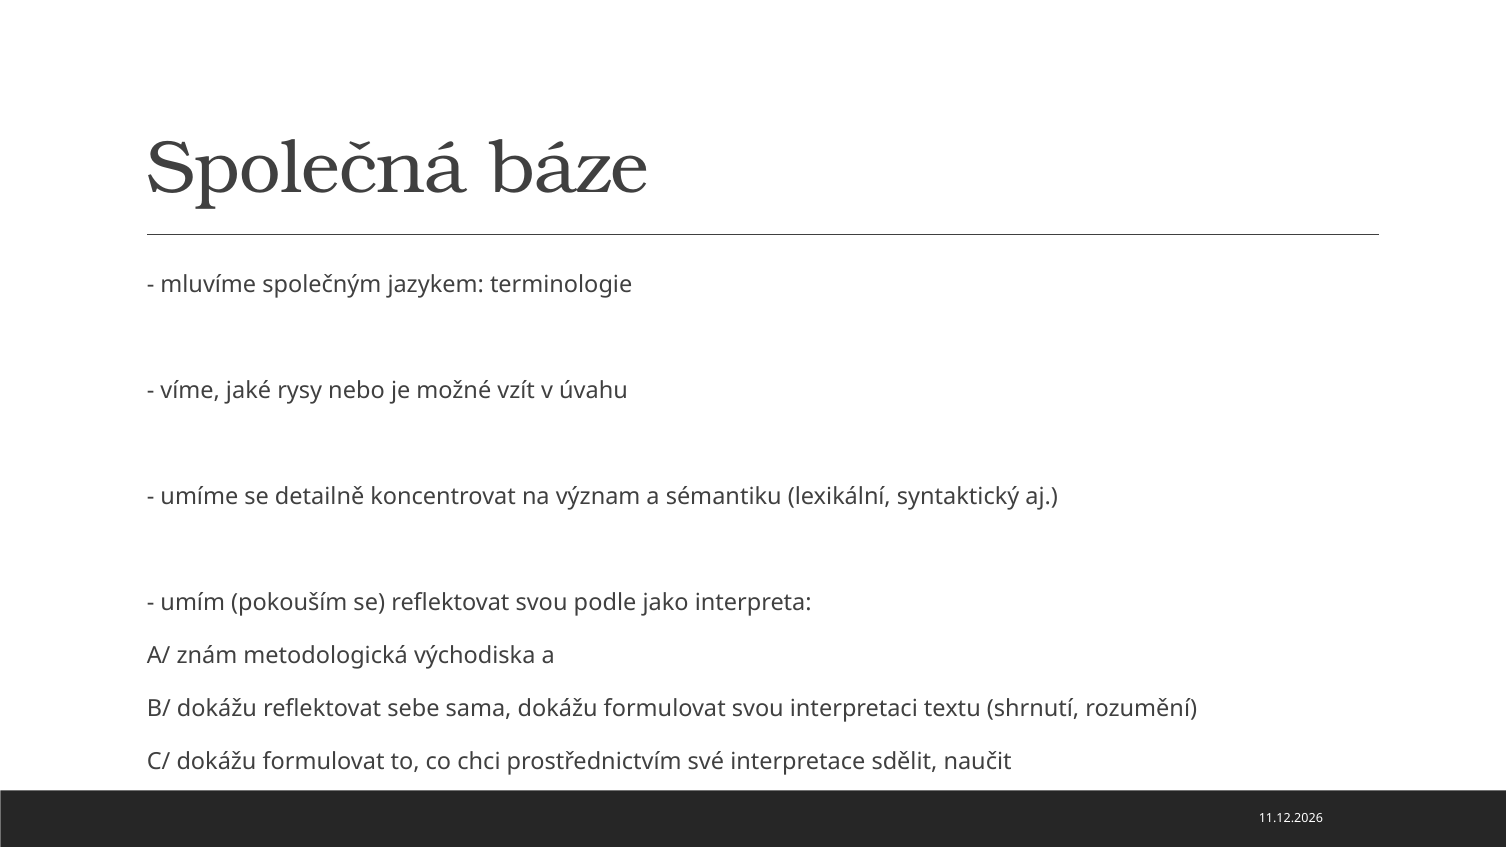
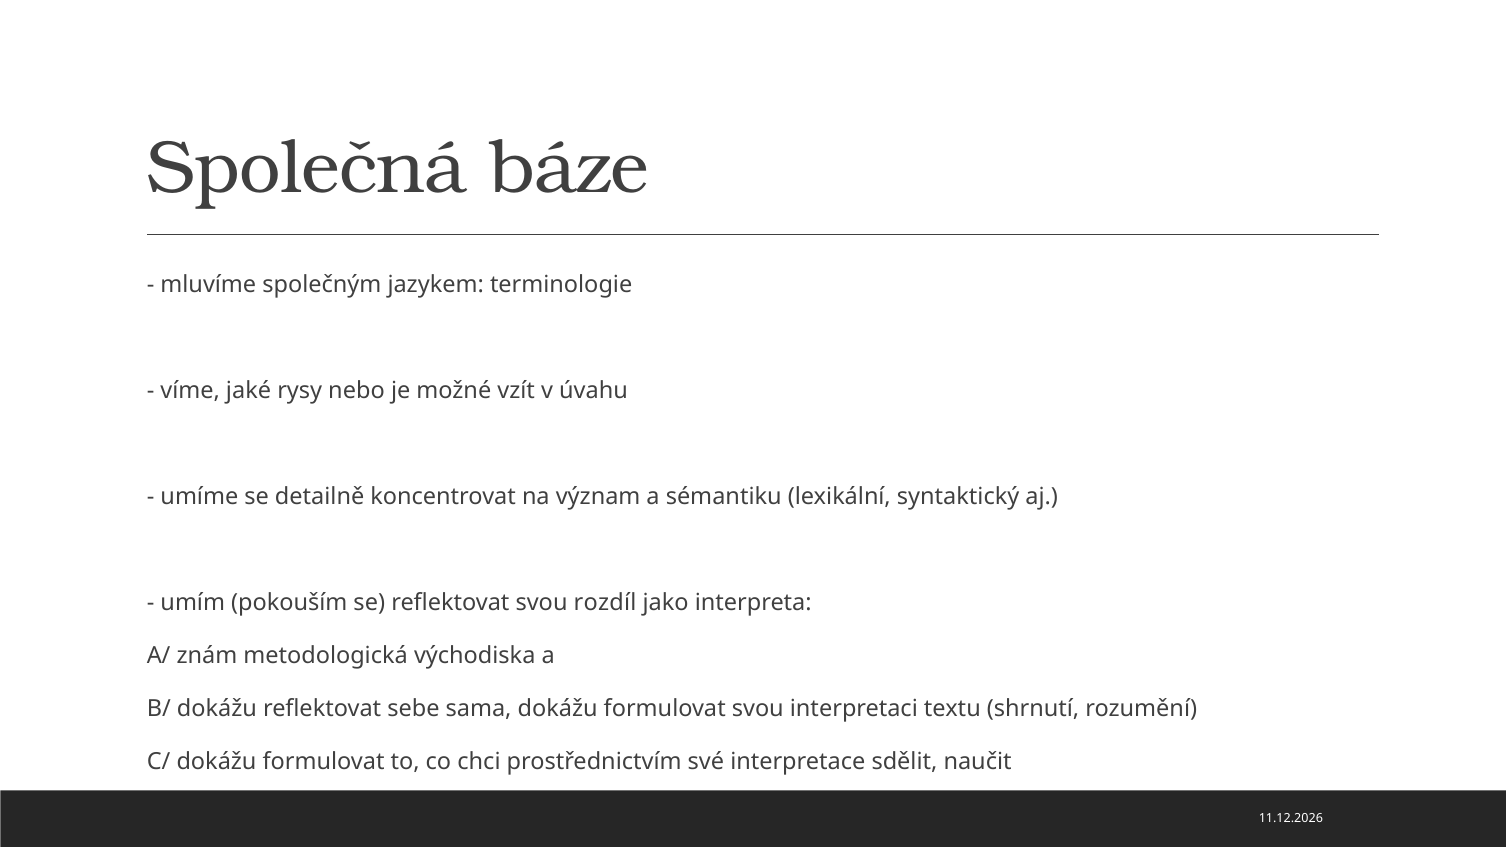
podle: podle -> rozdíl (605, 603)
